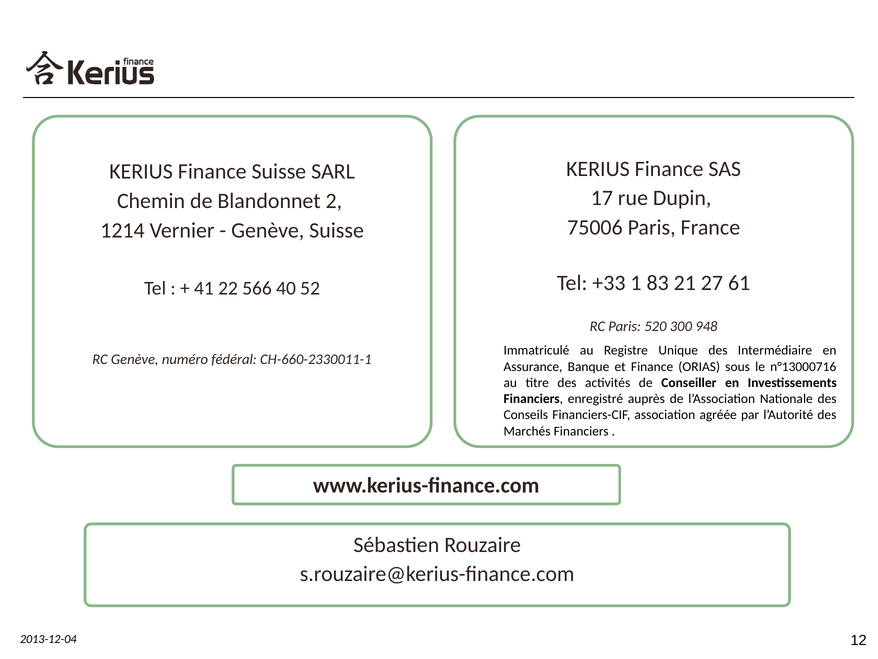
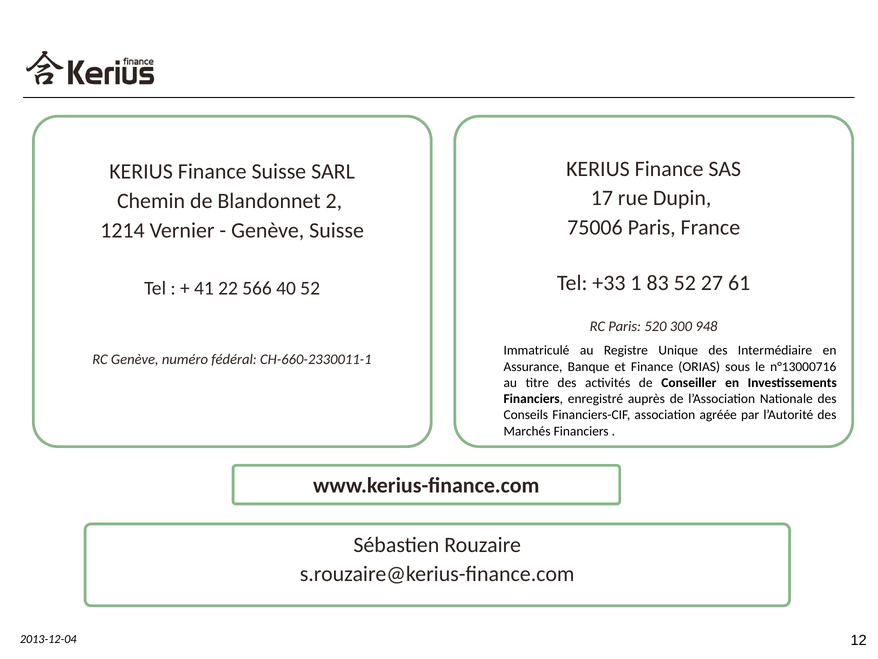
83 21: 21 -> 52 (685, 283)
